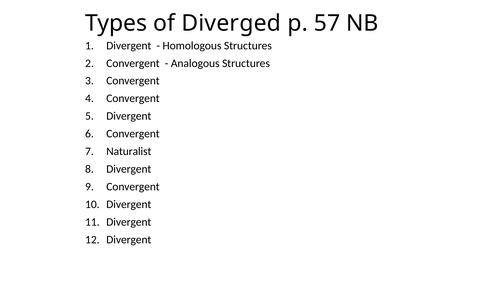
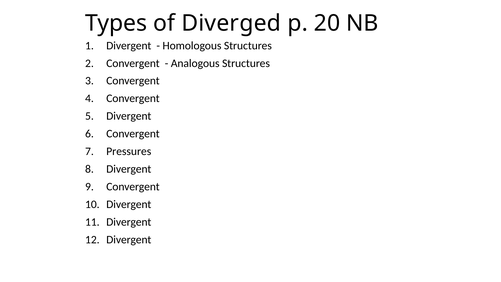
57: 57 -> 20 (327, 23)
Naturalist: Naturalist -> Pressures (129, 151)
